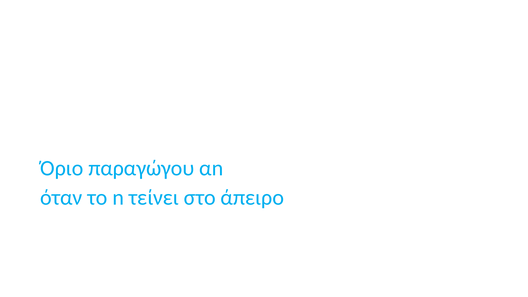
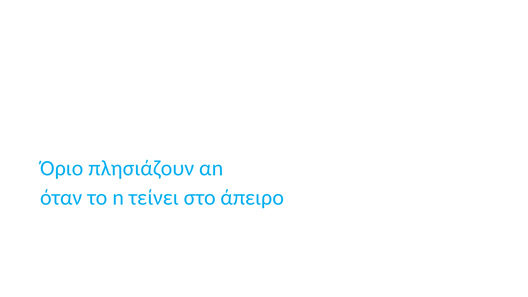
παραγώγου: παραγώγου -> πλησιάζουν (141, 168)
